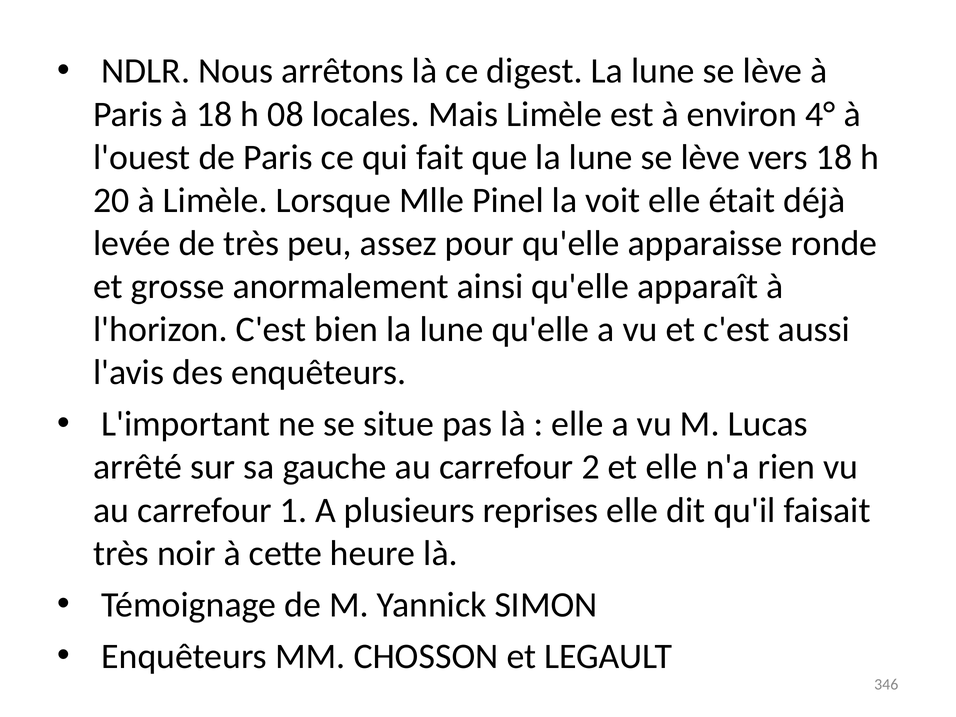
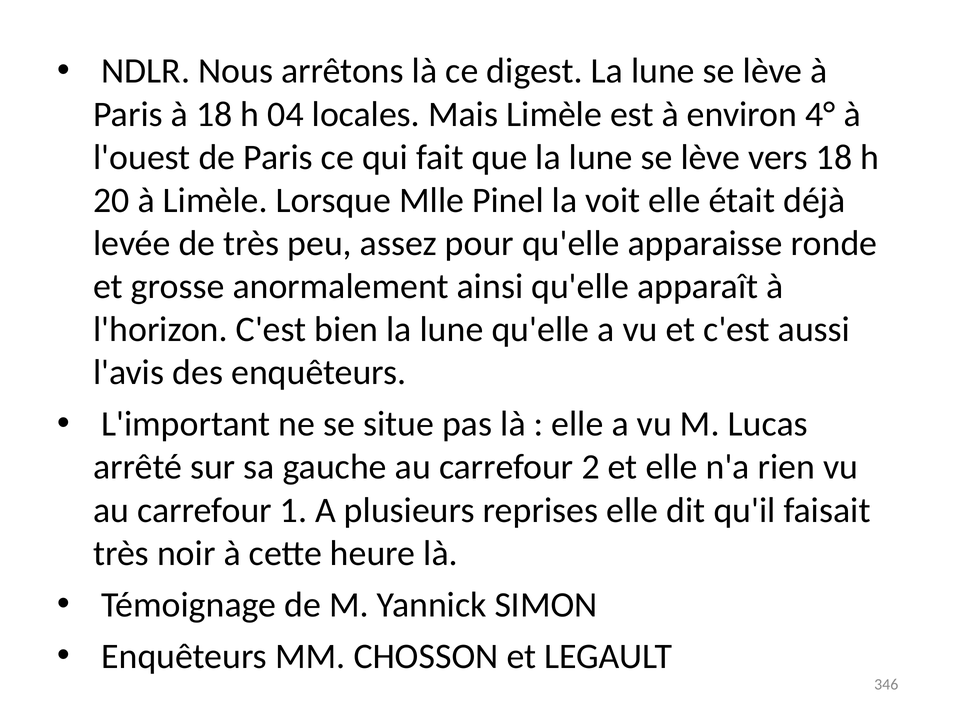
08: 08 -> 04 (286, 114)
